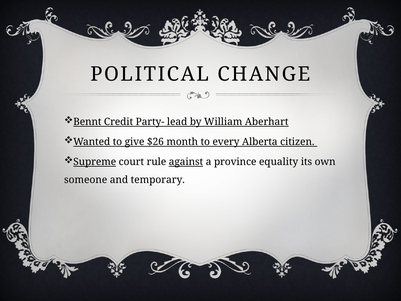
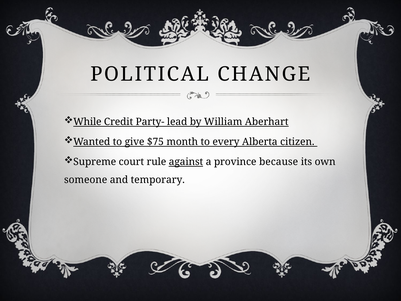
Bennt: Bennt -> While (87, 122)
$26: $26 -> $75 (155, 142)
Supreme underline: present -> none (95, 162)
equality: equality -> because (279, 162)
